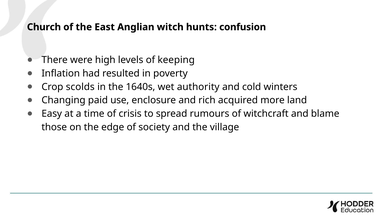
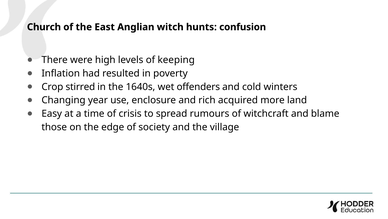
scolds: scolds -> stirred (80, 87)
authority: authority -> offenders (198, 87)
paid: paid -> year (98, 100)
